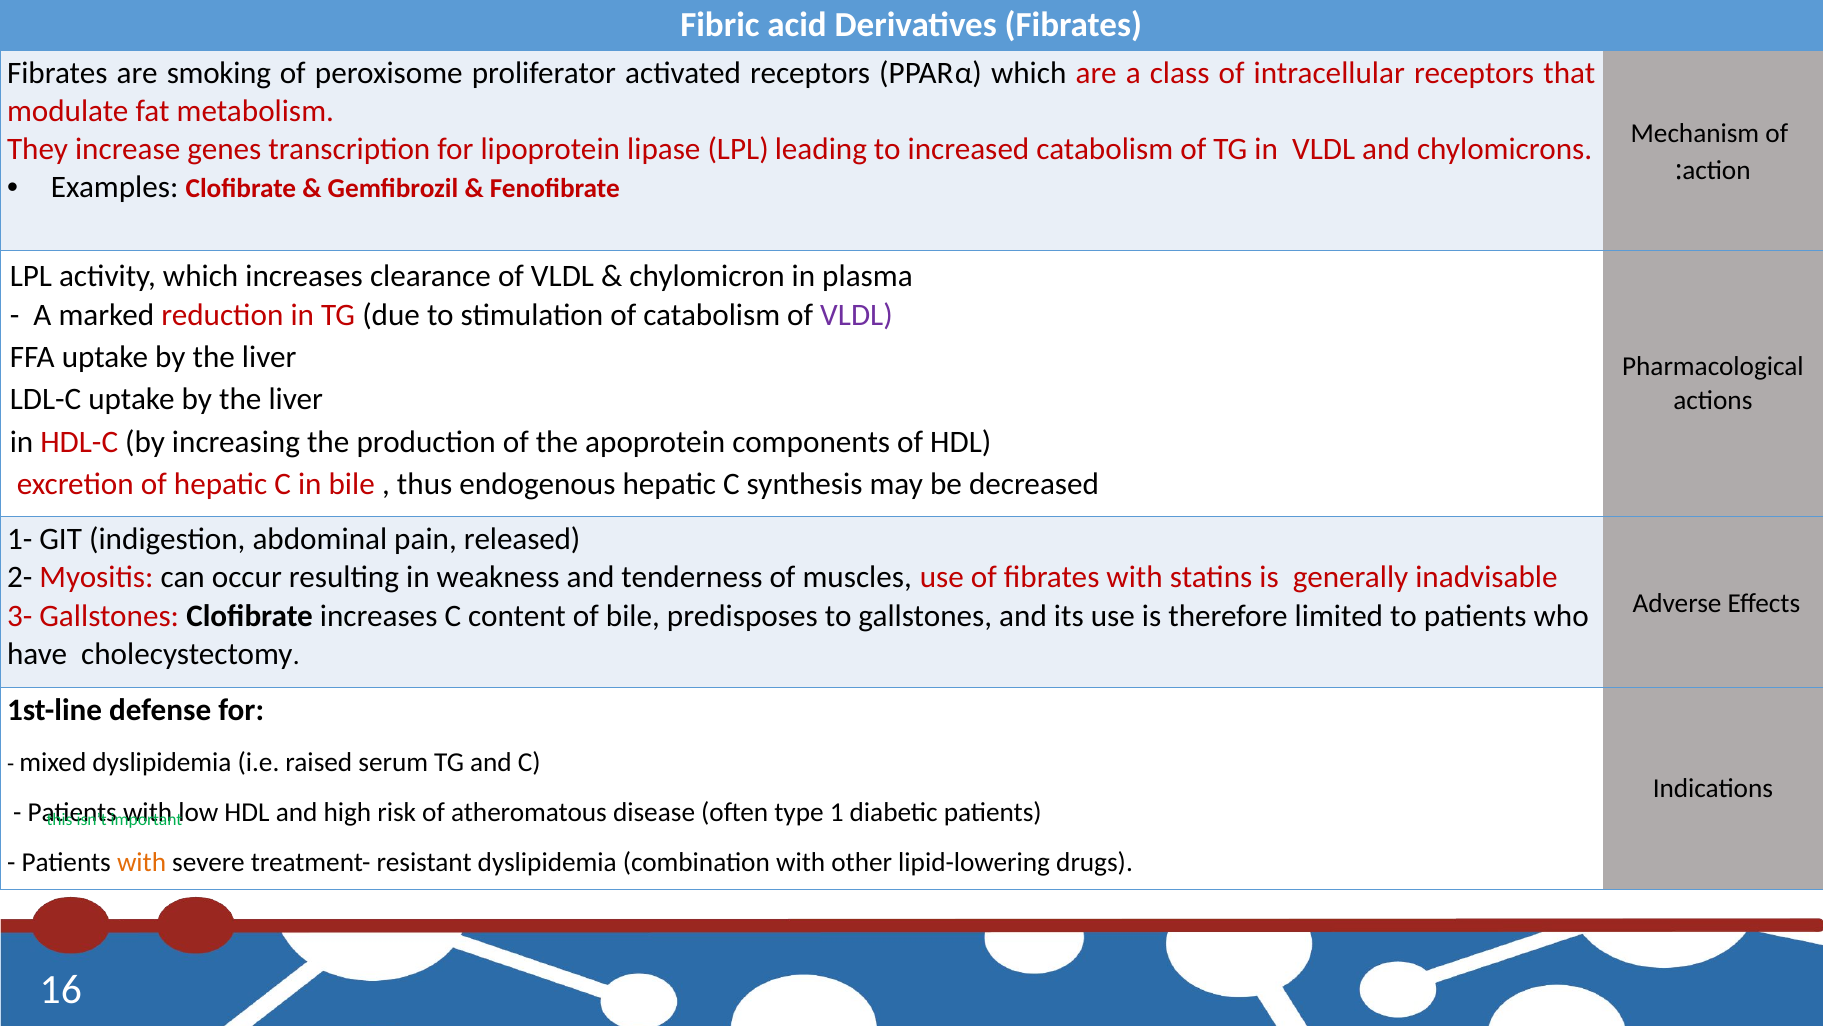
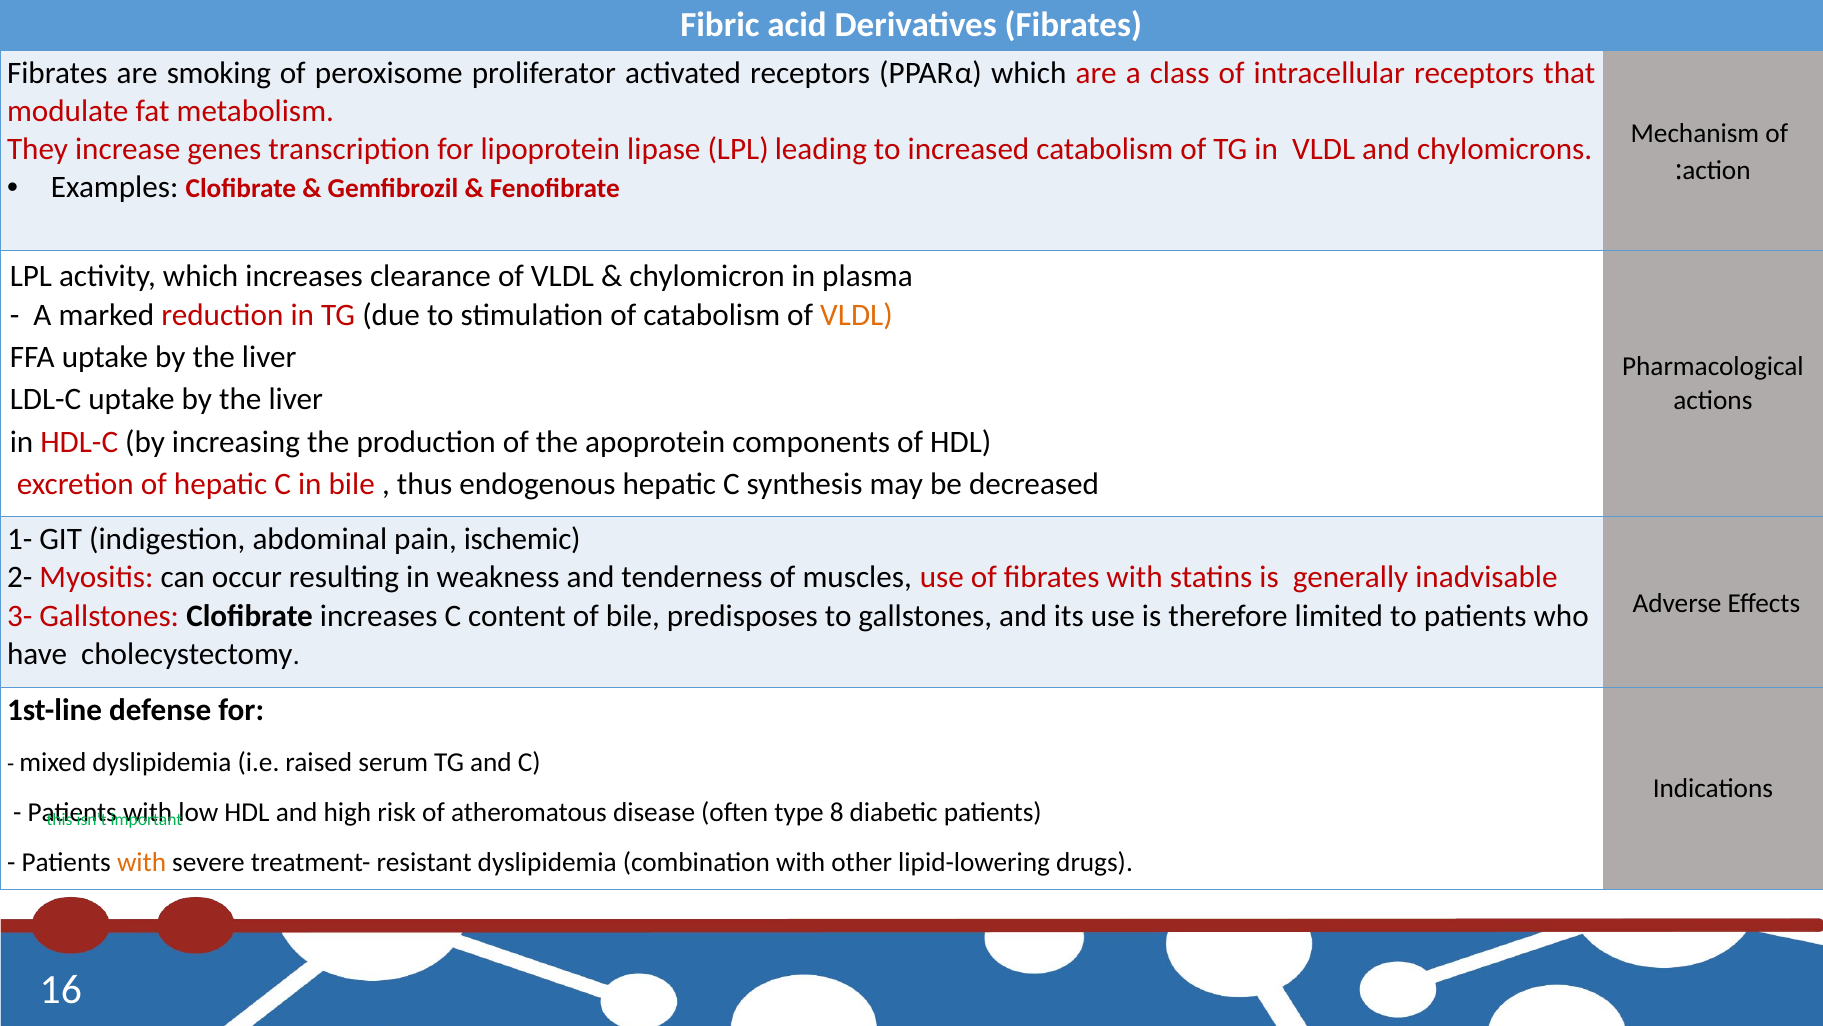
VLDL colour: purple -> orange (856, 315)
released: released -> ischemic (522, 539)
1: 1 -> 8 (837, 812)
